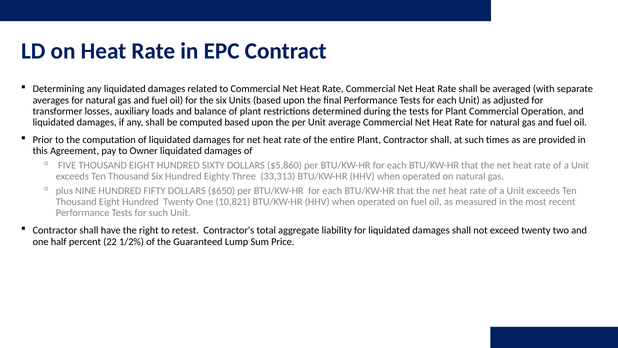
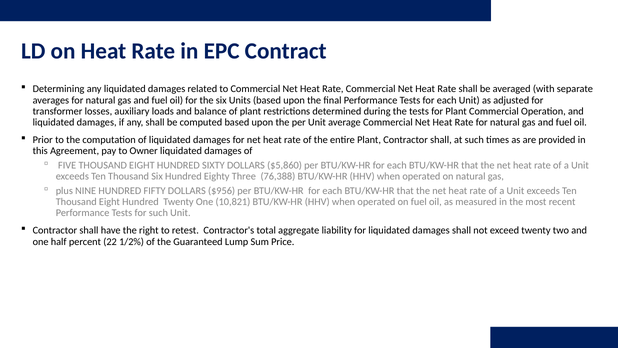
33,313: 33,313 -> 76,388 (278, 176)
$650: $650 -> $956 (222, 191)
